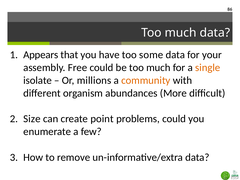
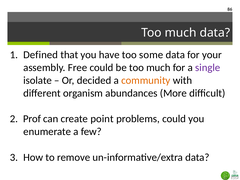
Appears: Appears -> Defined (41, 55)
single colour: orange -> purple (208, 68)
millions: millions -> decided (94, 80)
Size: Size -> Prof (32, 119)
